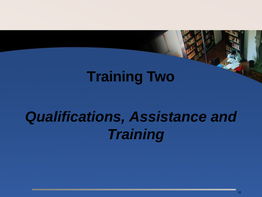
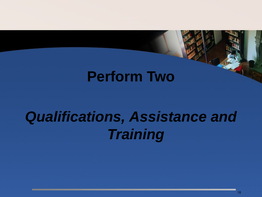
Training: Training -> Perform (115, 77)
